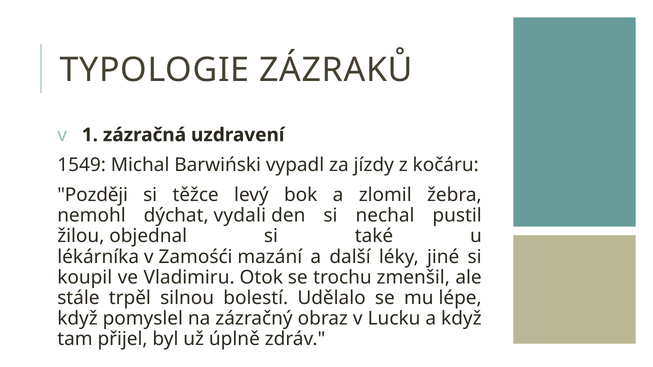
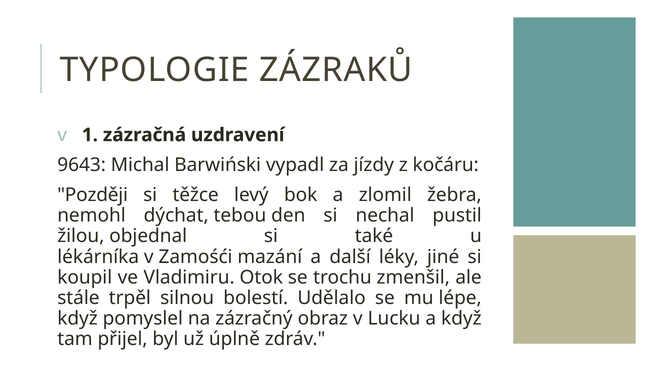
1549: 1549 -> 9643 (82, 165)
vydali: vydali -> tebou (240, 216)
